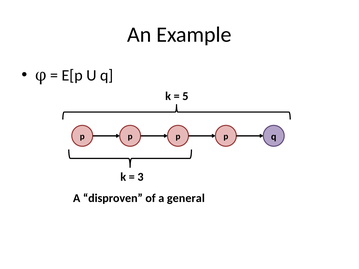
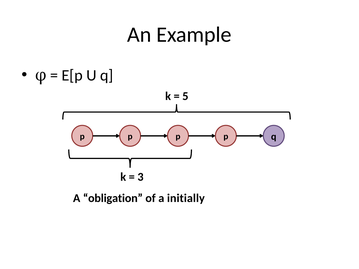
disproven: disproven -> obligation (113, 198)
general: general -> initially (186, 198)
